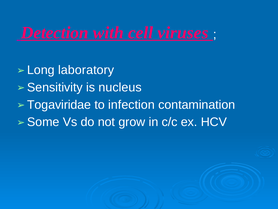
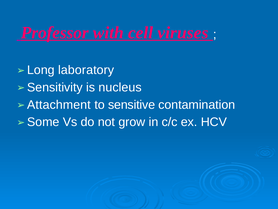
Detection: Detection -> Professor (55, 33)
Togaviridae: Togaviridae -> Attachment (59, 104)
infection: infection -> sensitive (132, 104)
